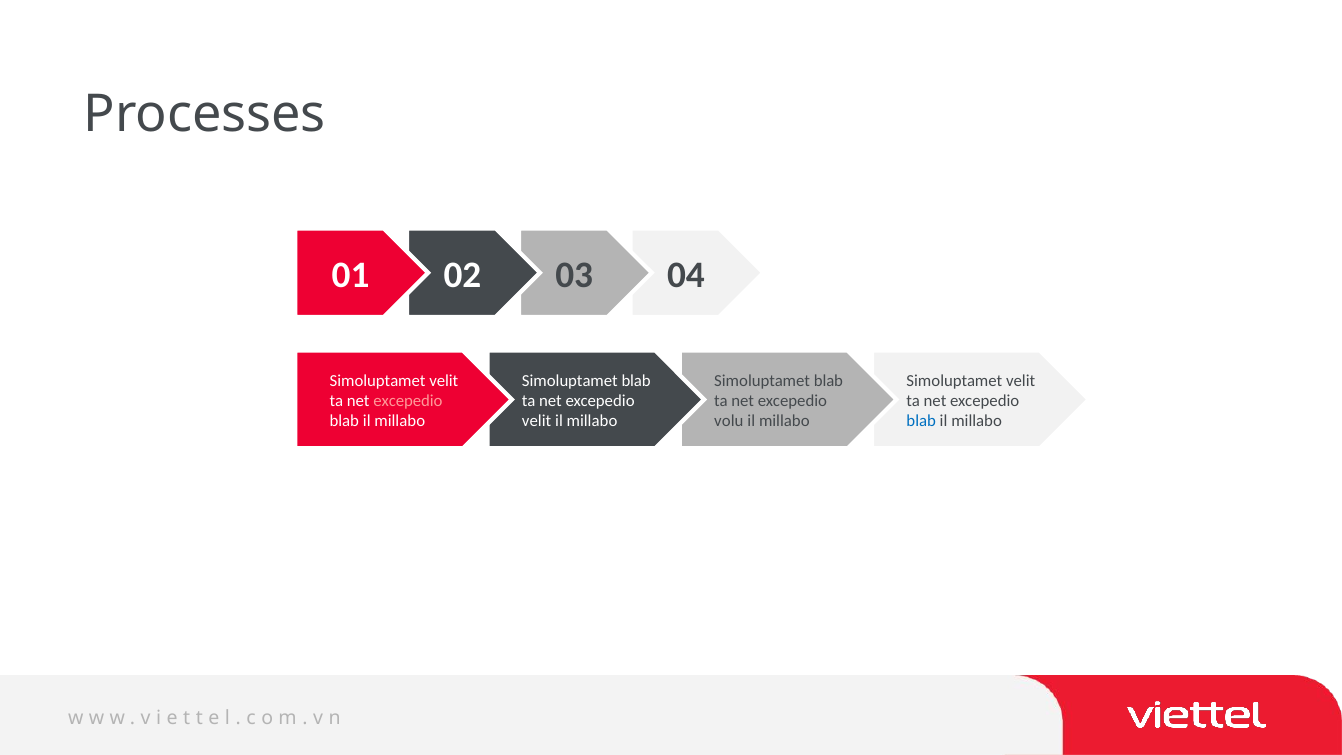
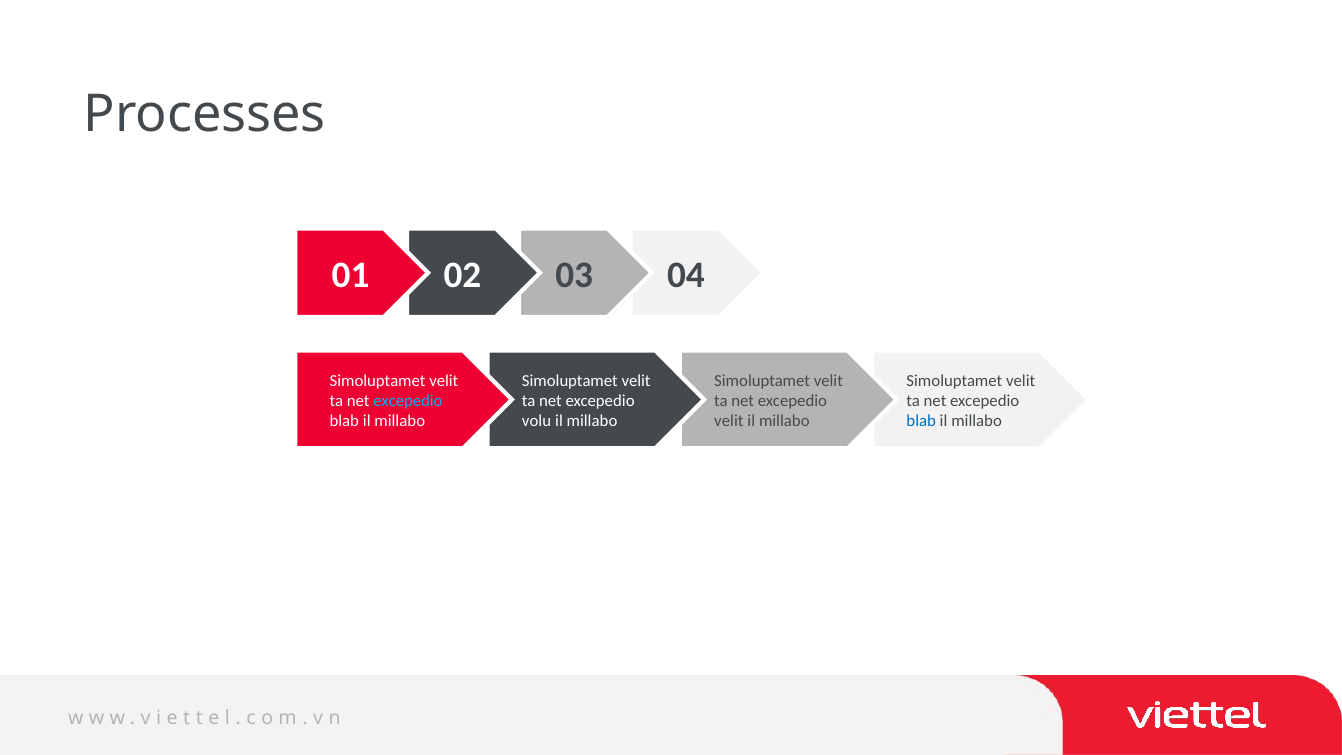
blab: blab -> velit (636, 380)
blab: blab -> velit (828, 380)
excepedio colour: pink -> light blue (408, 401)
velit: velit -> volu (537, 421)
volu: volu -> velit (729, 421)
